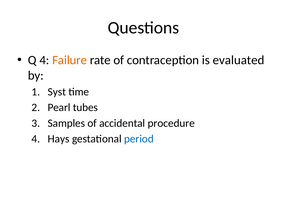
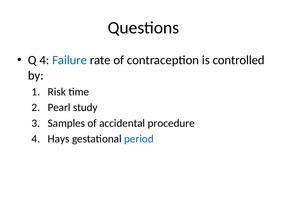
Failure colour: orange -> blue (70, 60)
evaluated: evaluated -> controlled (239, 60)
Syst: Syst -> Risk (57, 92)
tubes: tubes -> study (85, 108)
